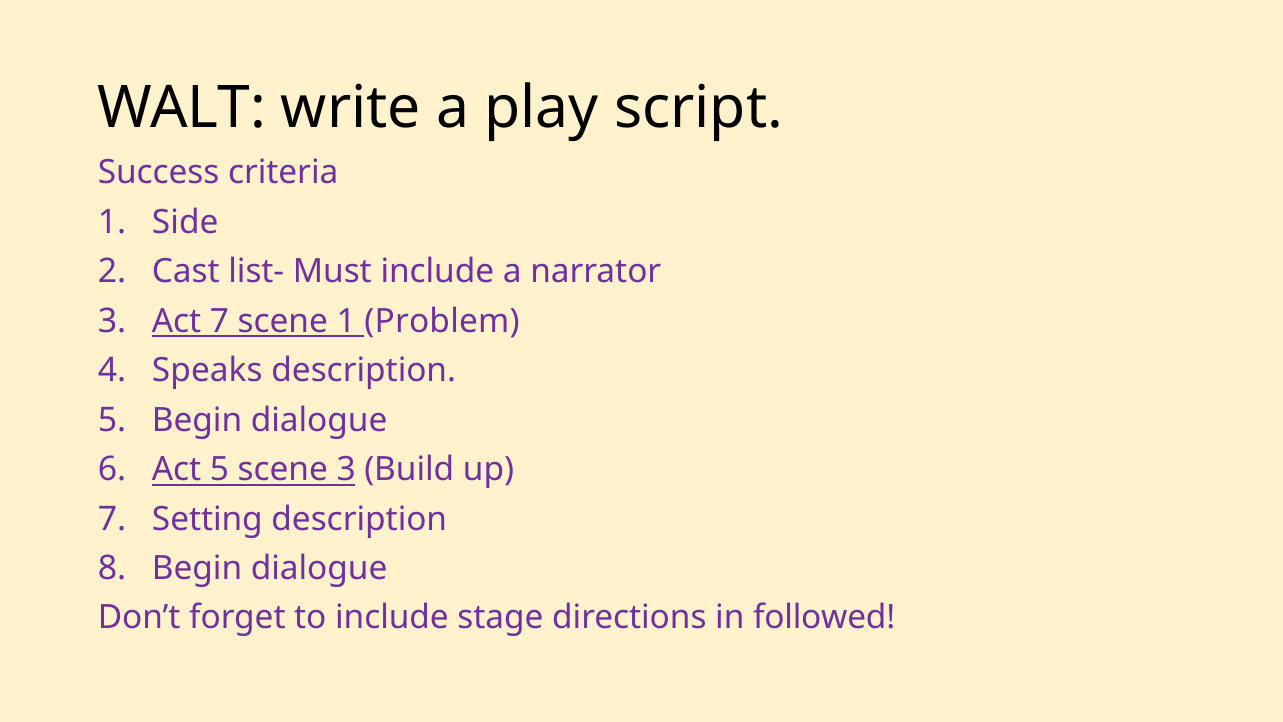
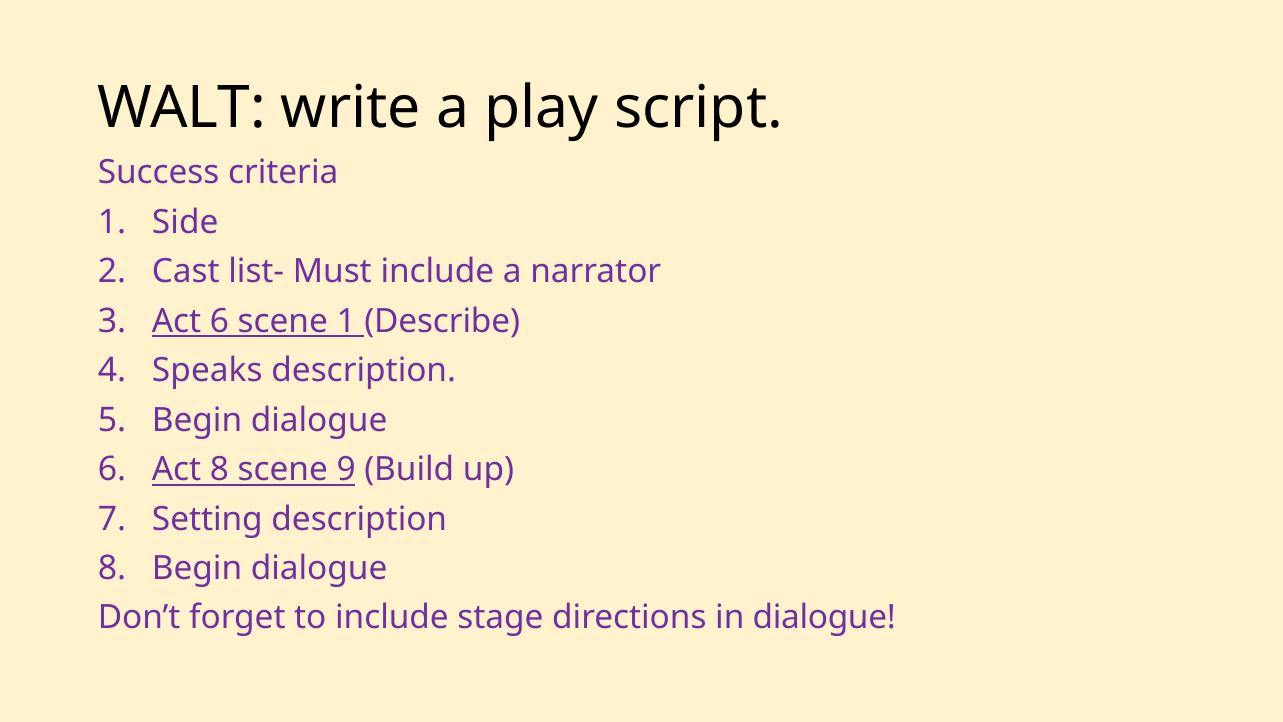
Act 7: 7 -> 6 (219, 321)
Problem: Problem -> Describe (442, 321)
Act 5: 5 -> 8 (219, 469)
scene 3: 3 -> 9 (346, 469)
in followed: followed -> dialogue (824, 618)
